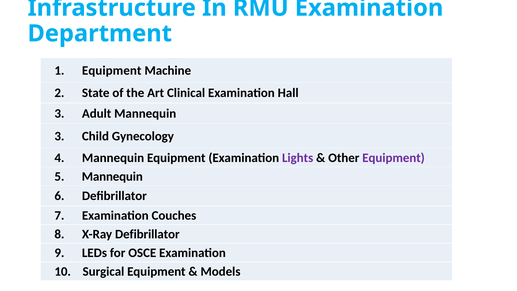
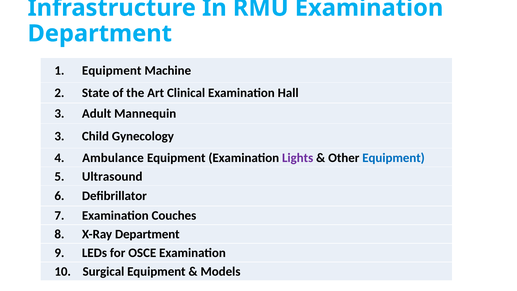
4 Mannequin: Mannequin -> Ambulance (113, 158)
Equipment colour: purple -> blue (394, 158)
5 Mannequin: Mannequin -> Ultrasound (112, 176)
X-Ray Defibrillator: Defibrillator -> Department (147, 234)
